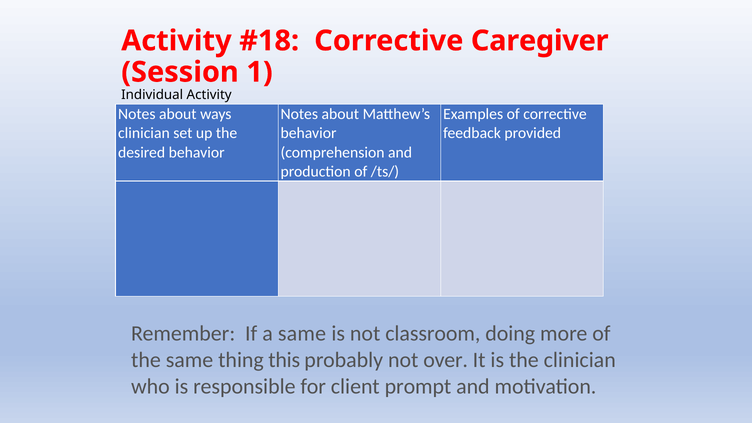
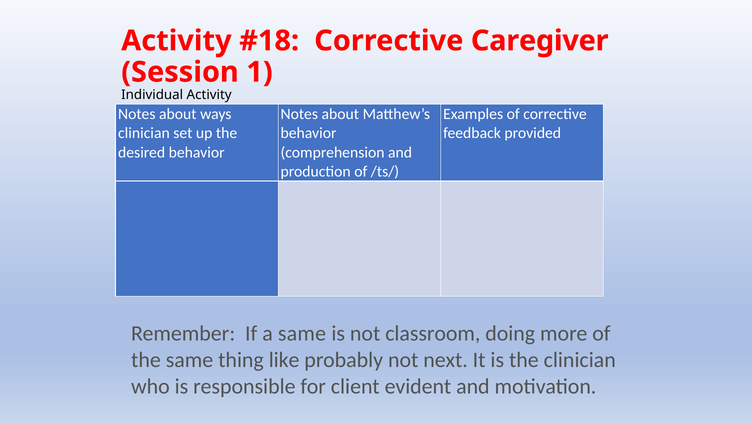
this: this -> like (284, 360)
over: over -> next (446, 360)
prompt: prompt -> evident (418, 386)
